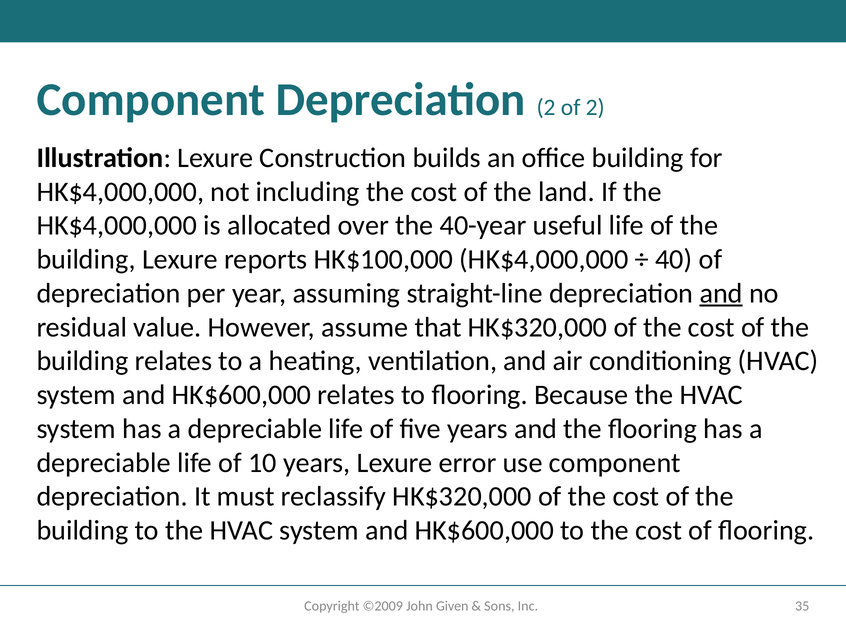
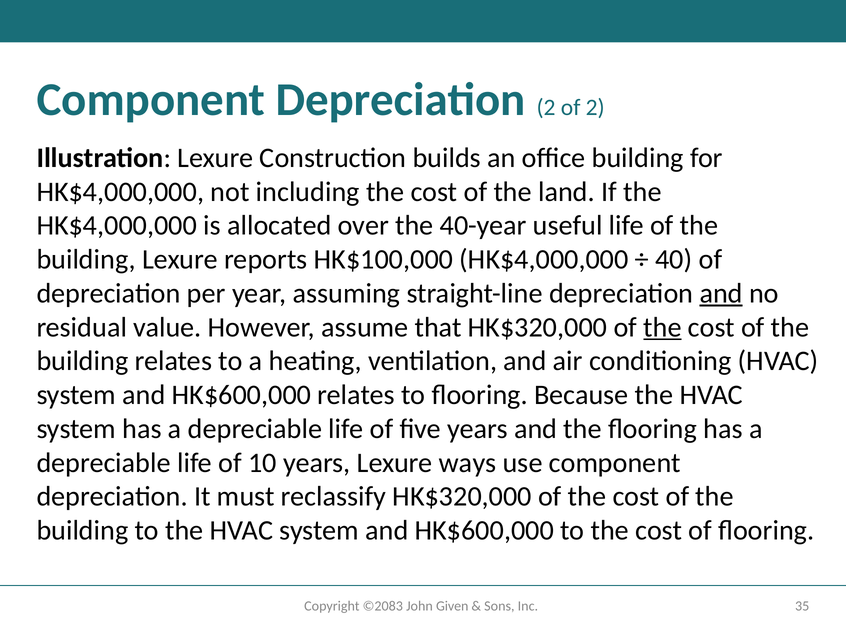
the underline: none -> present (662, 327)
error: error -> ways (468, 462)
©2009: ©2009 -> ©2083 (383, 606)
